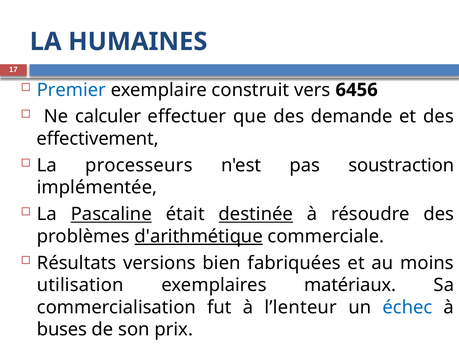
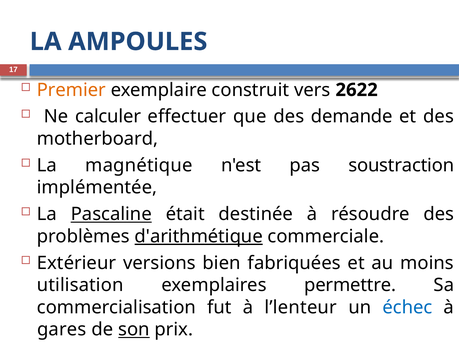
HUMAINES: HUMAINES -> AMPOULES (138, 42)
Premier colour: blue -> orange (71, 90)
6456: 6456 -> 2622 (357, 90)
effectivement: effectivement -> motherboard (98, 139)
processeurs: processeurs -> magnétique (139, 165)
destinée underline: present -> none (256, 214)
Résultats: Résultats -> Extérieur (77, 263)
matériaux: matériaux -> permettre (350, 285)
buses: buses -> gares (62, 330)
son underline: none -> present (134, 330)
